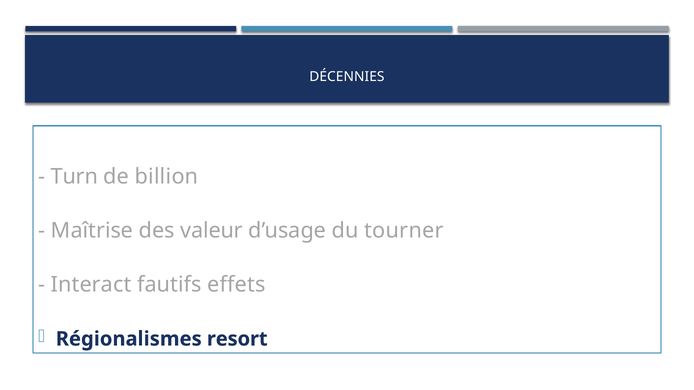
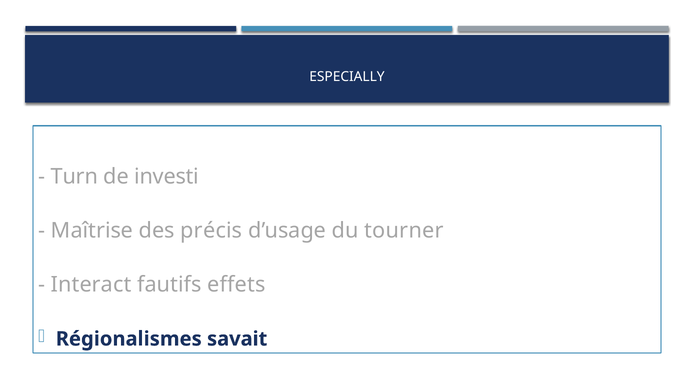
DÉCENNIES: DÉCENNIES -> ESPECIALLY (347, 77)
billion: billion -> investi (167, 177)
valeur: valeur -> précis (211, 231)
resort: resort -> savait (237, 339)
